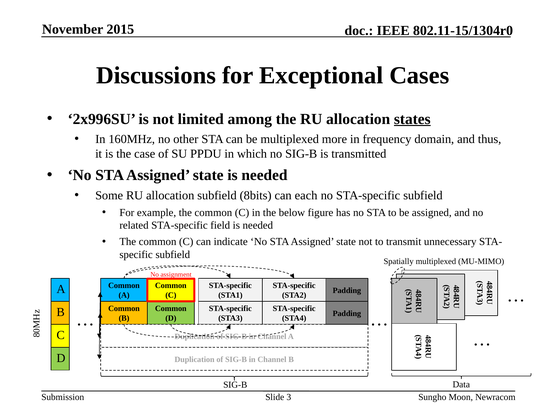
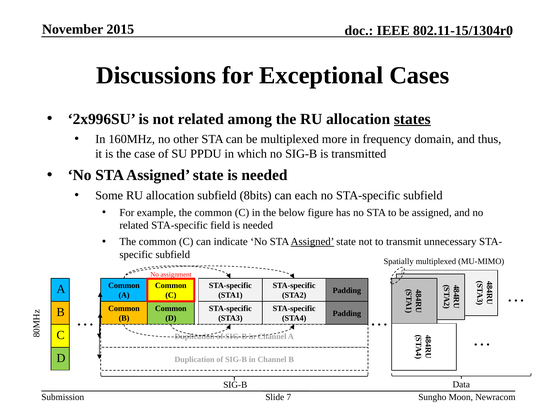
not limited: limited -> related (201, 119)
Assigned underline: none -> present (313, 242)
Slide 3: 3 -> 7 (289, 397)
